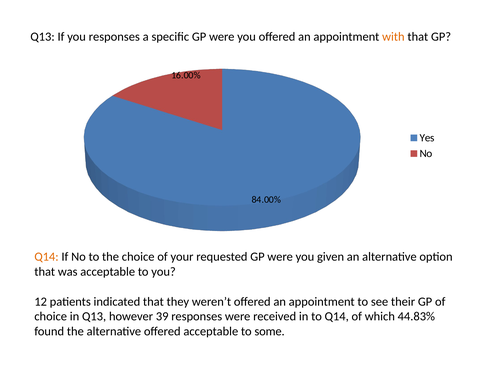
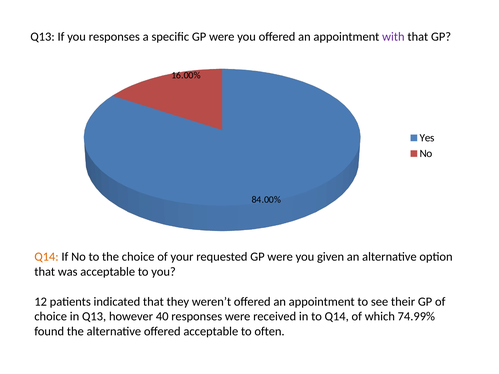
with colour: orange -> purple (393, 37)
39: 39 -> 40 (162, 317)
44.83%: 44.83% -> 74.99% (416, 317)
some: some -> often (270, 332)
